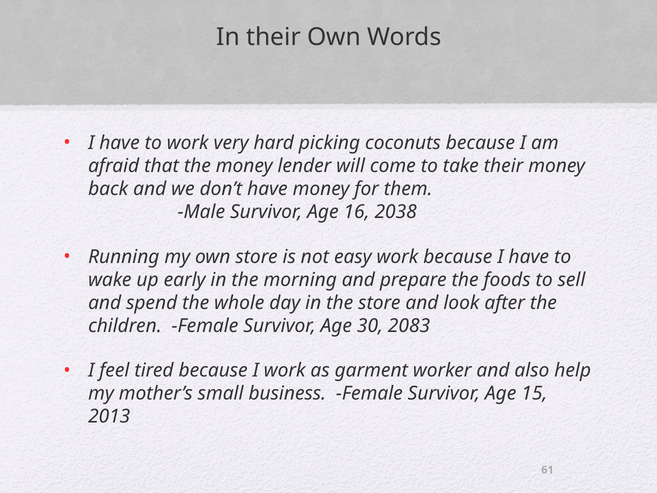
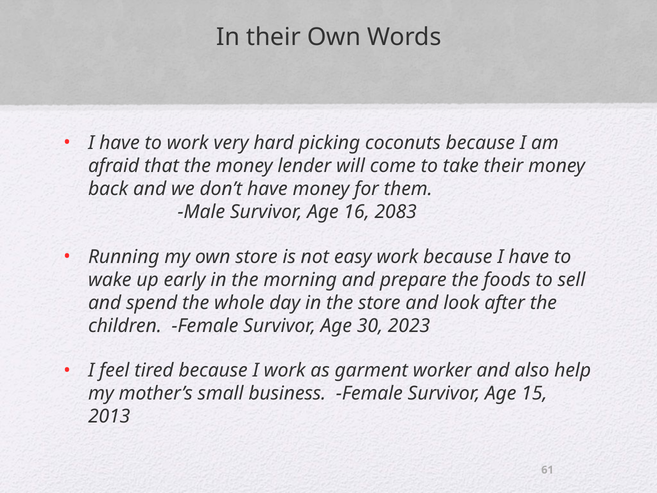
2038: 2038 -> 2083 (396, 212)
2083: 2083 -> 2023 (409, 326)
